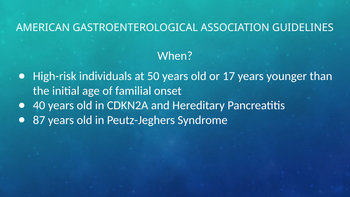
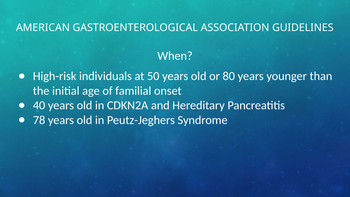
17: 17 -> 80 (229, 76)
87: 87 -> 78 (39, 120)
